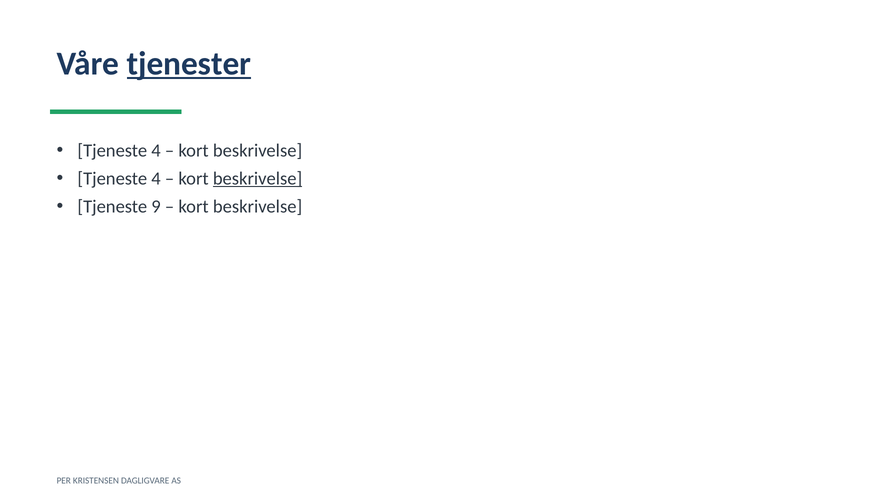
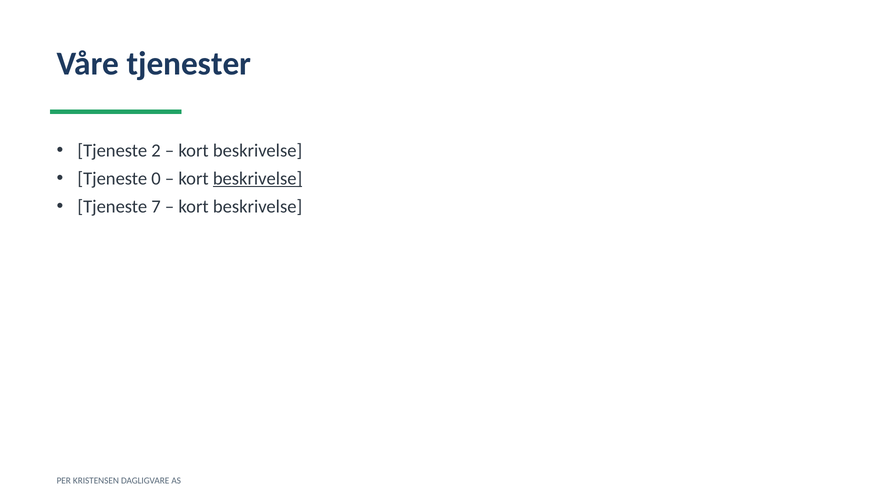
tjenester underline: present -> none (189, 64)
4: 4 -> 2 (156, 151)
4: 4 -> 0 (156, 179)
9: 9 -> 7 (156, 206)
